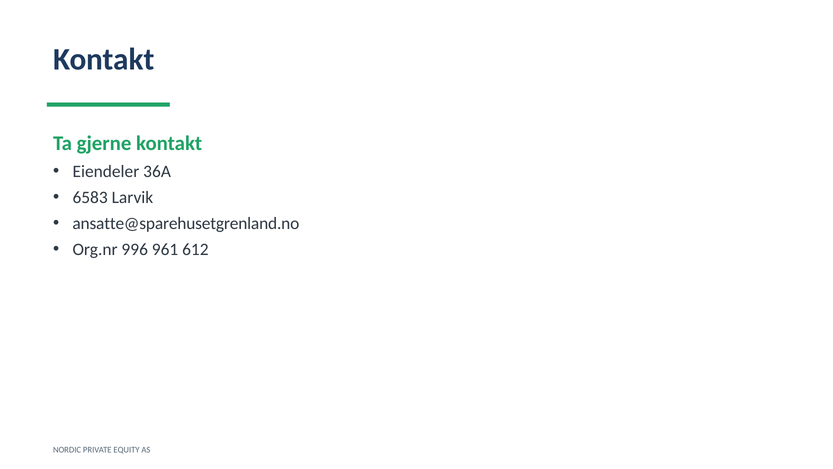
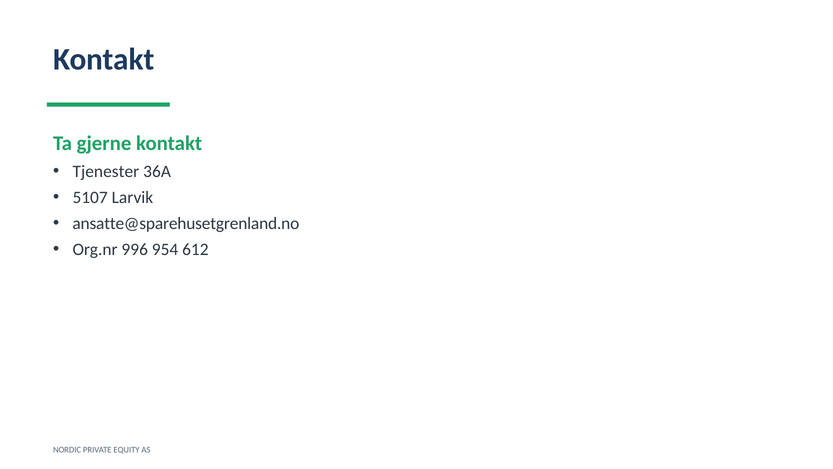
Eiendeler: Eiendeler -> Tjenester (106, 171)
6583: 6583 -> 5107 (90, 197)
961: 961 -> 954 (165, 249)
